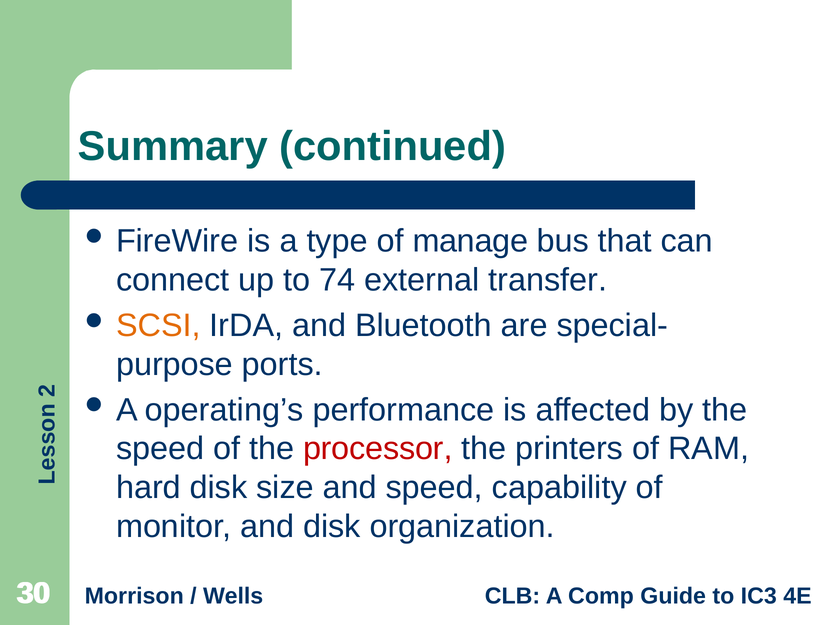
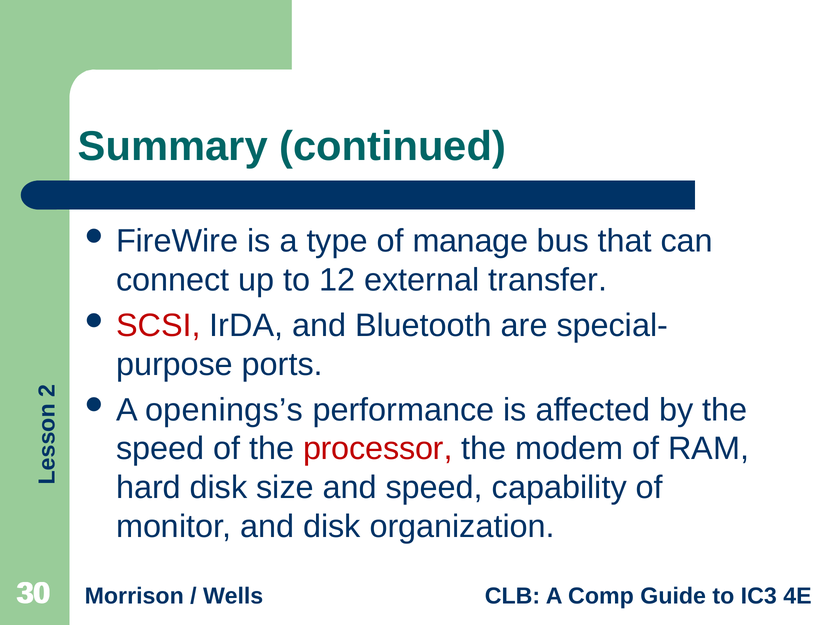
74: 74 -> 12 (337, 280)
SCSI colour: orange -> red (158, 326)
operating’s: operating’s -> openings’s (224, 410)
printers: printers -> modem (569, 449)
